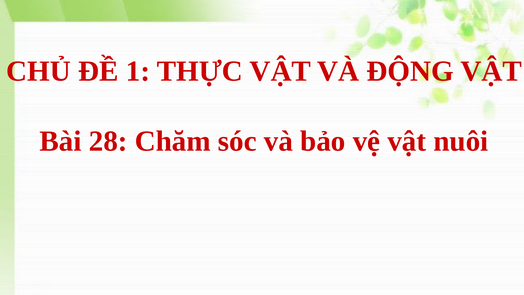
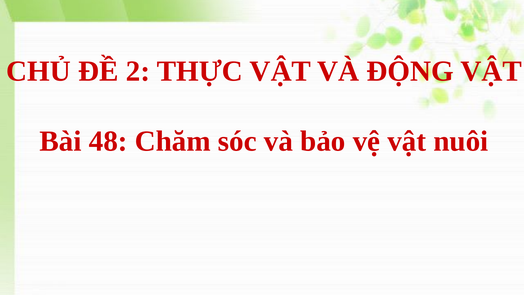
1: 1 -> 2 (138, 71)
28: 28 -> 48 (108, 141)
